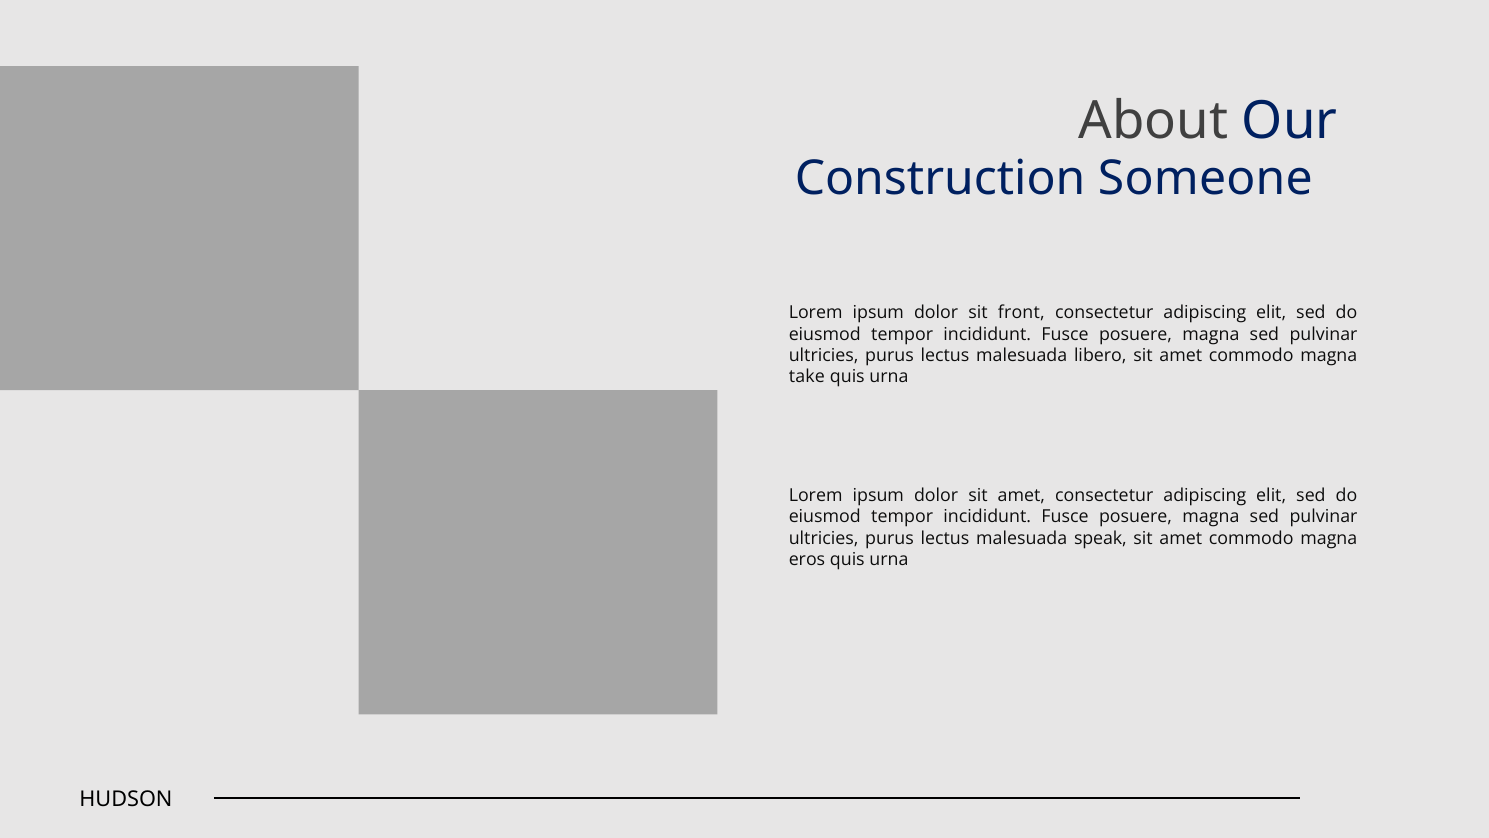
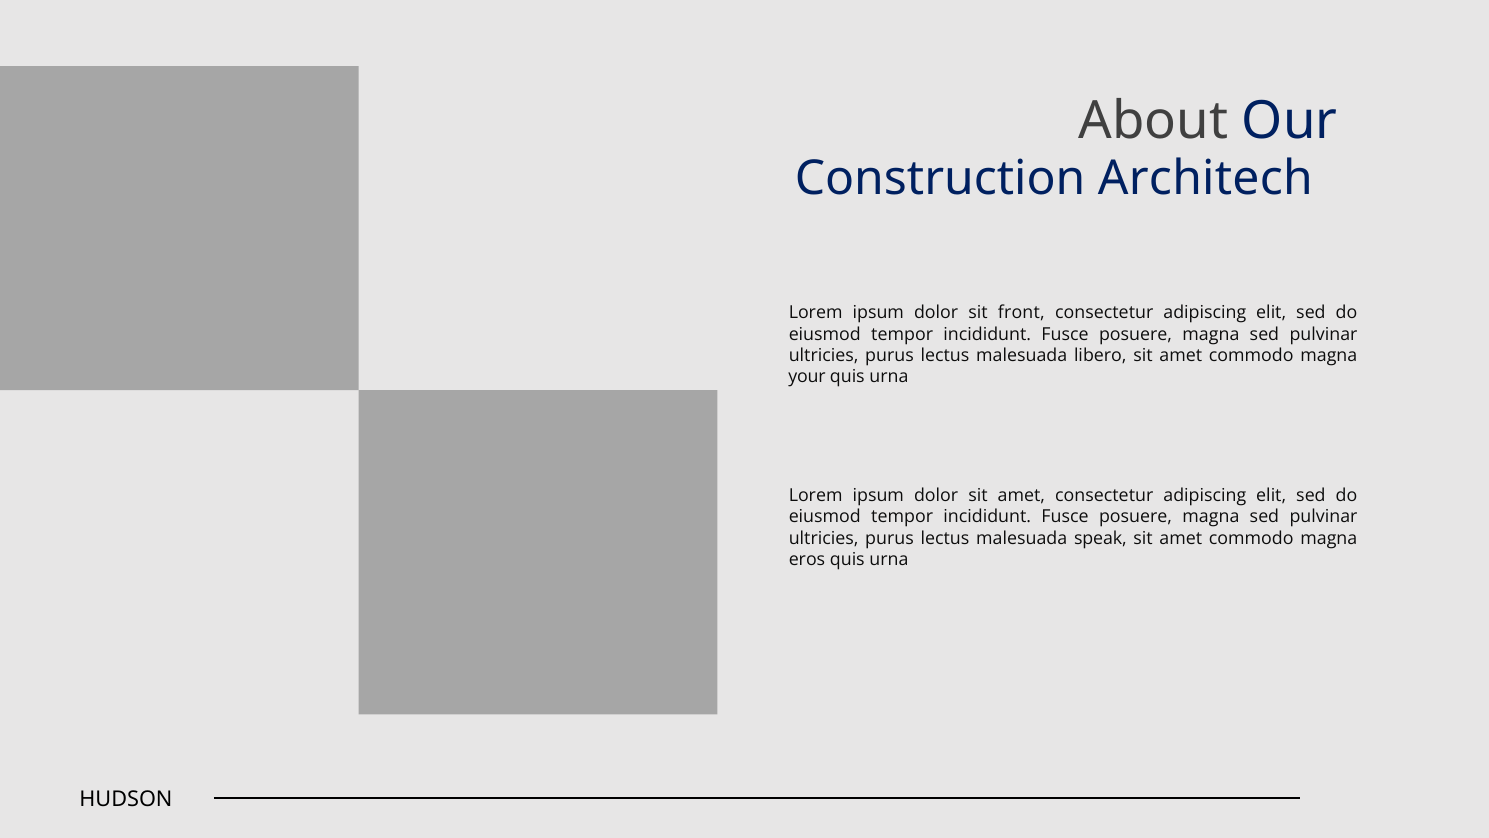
Someone: Someone -> Architech (1205, 178)
take: take -> your (807, 377)
